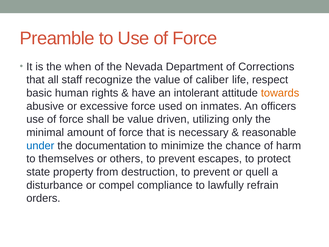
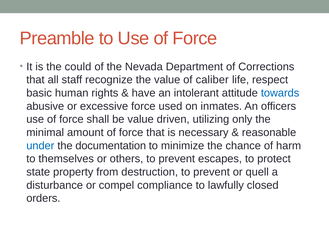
when: when -> could (78, 67)
towards colour: orange -> blue (280, 93)
refrain: refrain -> closed (263, 185)
